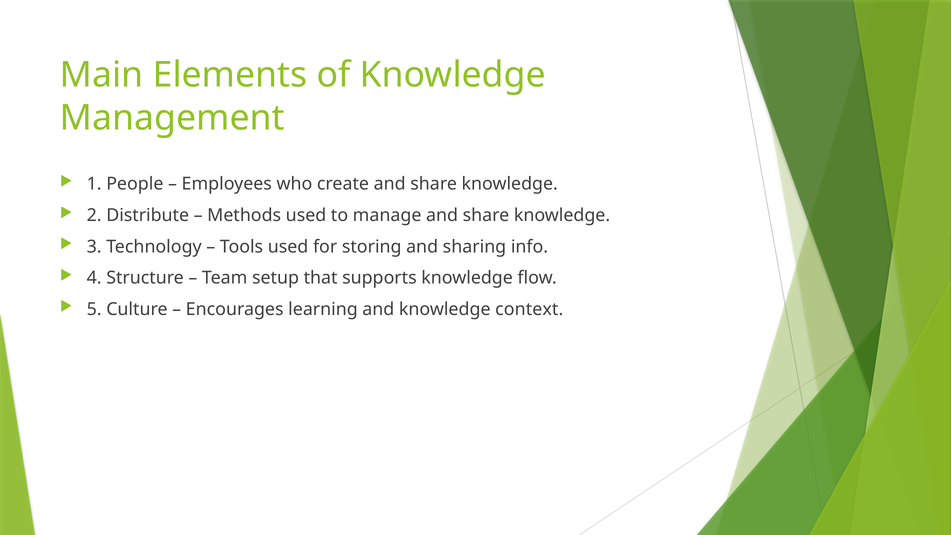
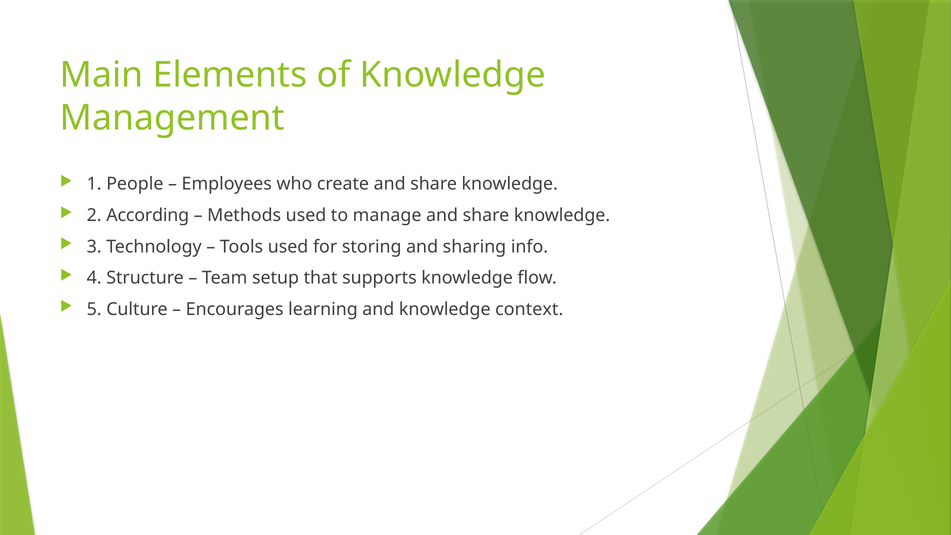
Distribute: Distribute -> According (148, 215)
